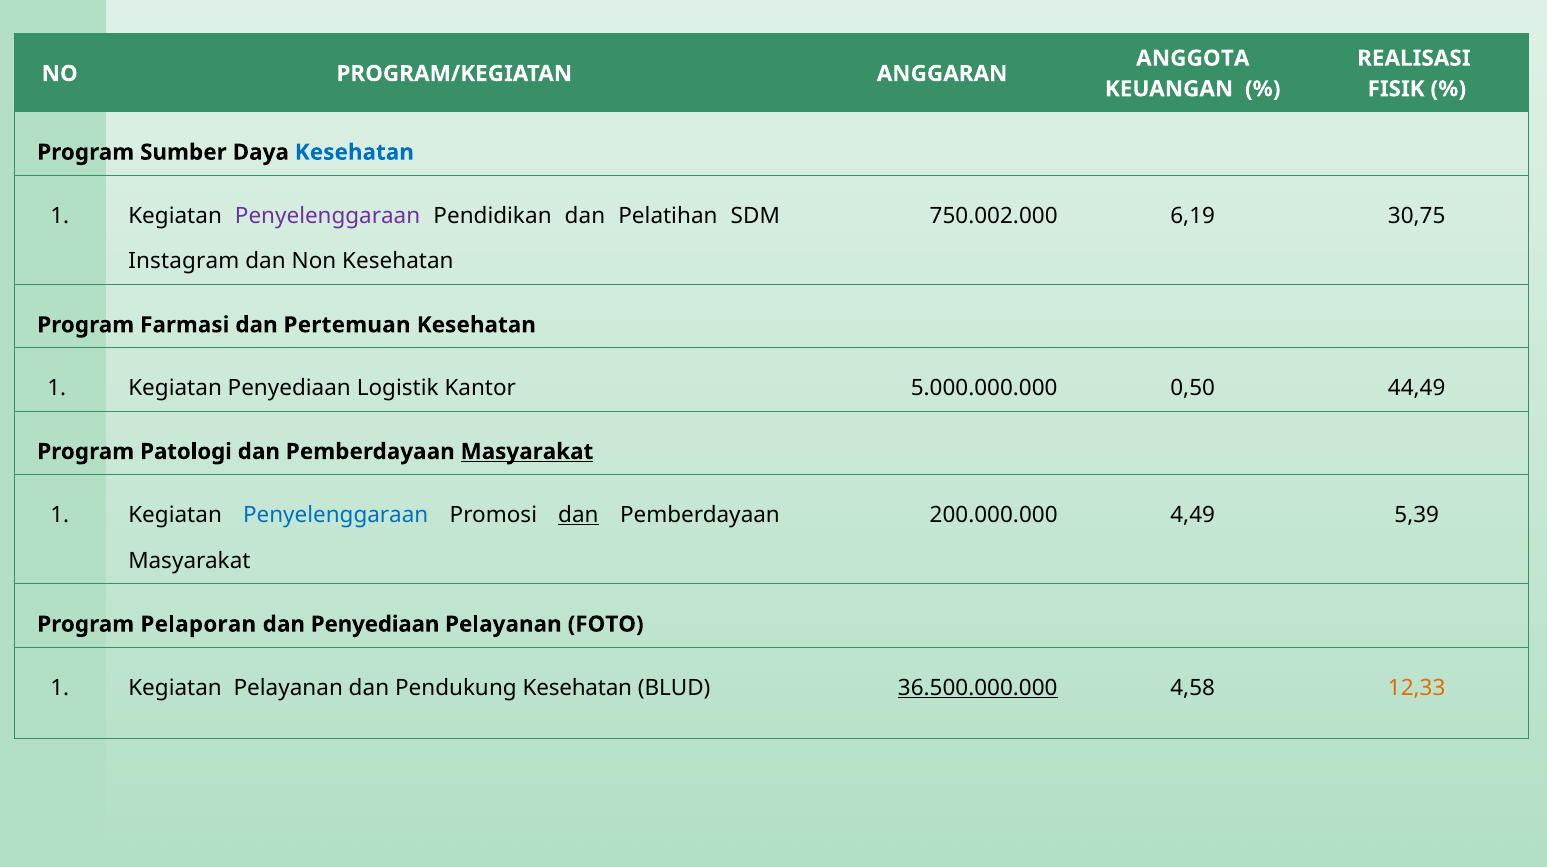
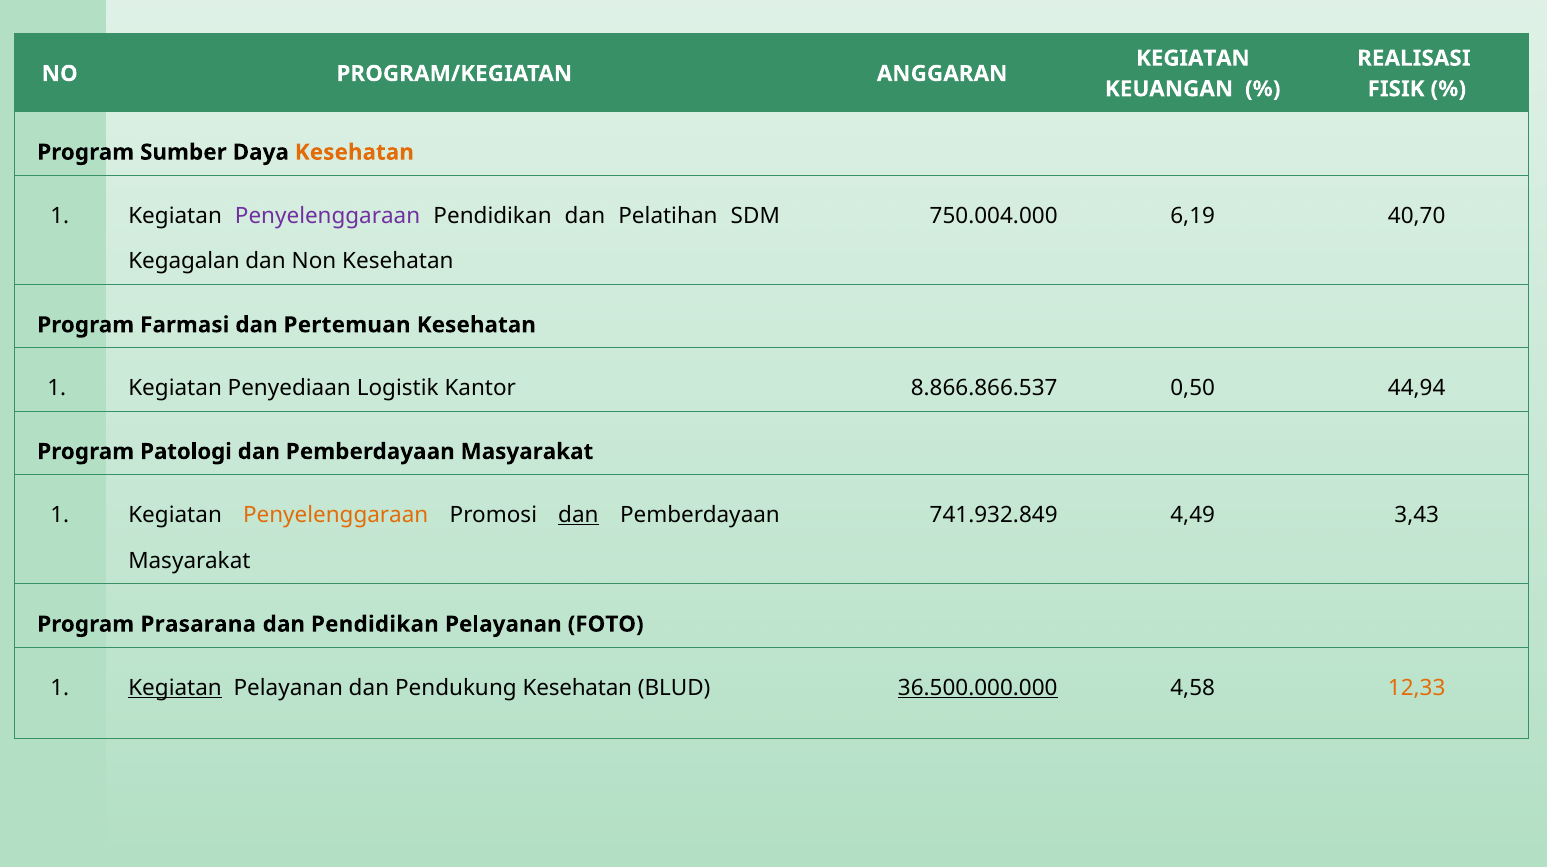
ANGGOTA: ANGGOTA -> KEGIATAN (1193, 58)
Kesehatan colour: blue -> orange (354, 152)
750.002.000: 750.002.000 -> 750.004.000 (994, 216)
30,75: 30,75 -> 40,70 (1417, 216)
Instagram: Instagram -> Kegagalan (184, 261)
5.000.000.000: 5.000.000.000 -> 8.866.866.537 (984, 388)
44,49: 44,49 -> 44,94 (1417, 388)
Masyarakat underline: present -> none (527, 452)
Penyelenggaraan colour: blue -> orange (336, 515)
200.000.000: 200.000.000 -> 741.932.849 (994, 515)
5,39: 5,39 -> 3,43 (1417, 515)
Pelaporan: Pelaporan -> Prasarana (198, 624)
dan Penyediaan: Penyediaan -> Pendidikan (375, 624)
Kegiatan underline: none -> present (175, 687)
